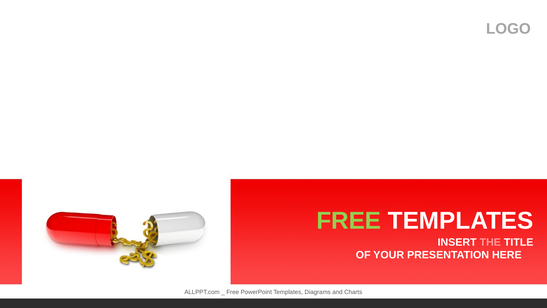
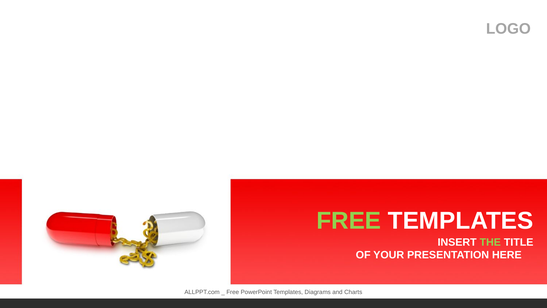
THE colour: pink -> light green (490, 242)
